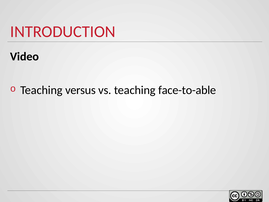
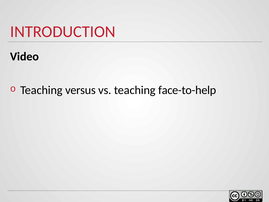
face-to-able: face-to-able -> face-to-help (187, 90)
